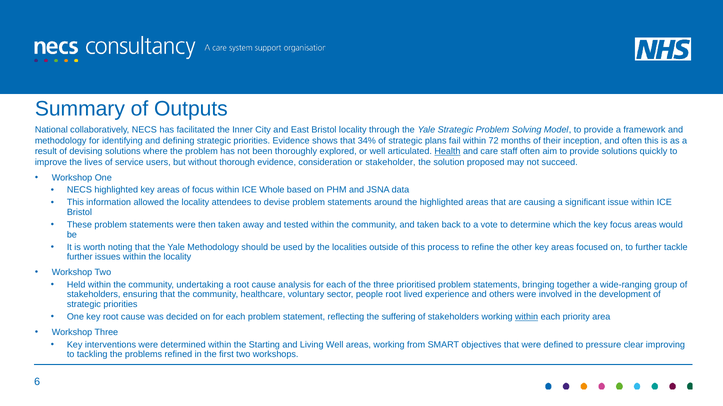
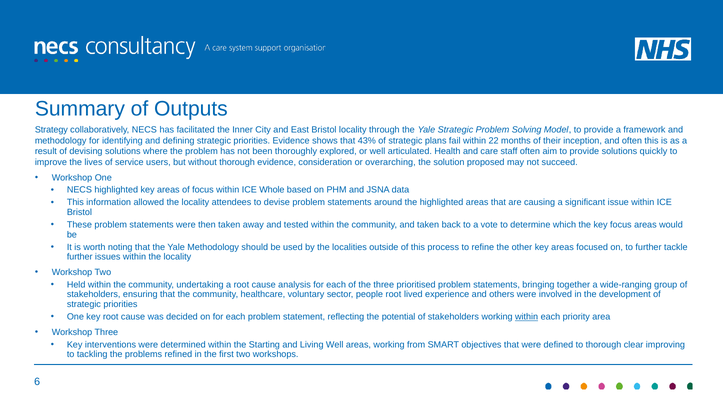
National: National -> Strategy (51, 130)
34%: 34% -> 43% (367, 141)
72: 72 -> 22 (494, 141)
Health underline: present -> none (447, 152)
stakeholder: stakeholder -> overarching (390, 162)
suffering: suffering -> potential (399, 317)
to pressure: pressure -> thorough (603, 345)
